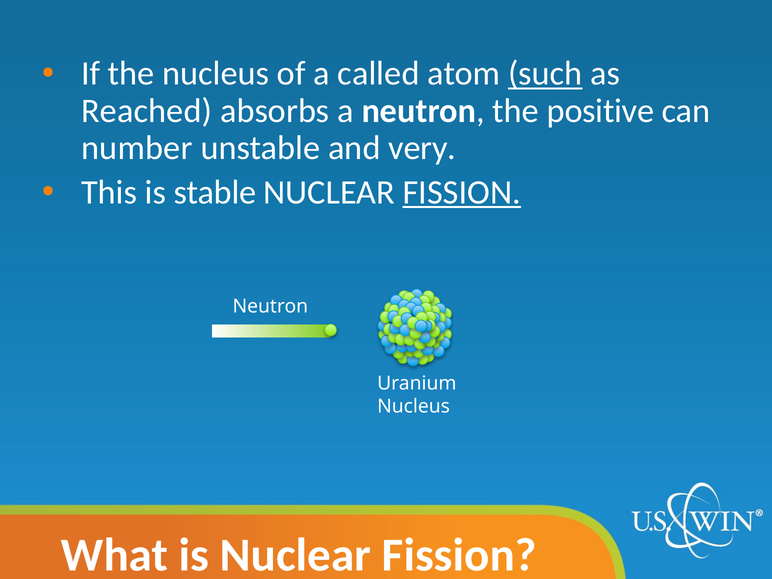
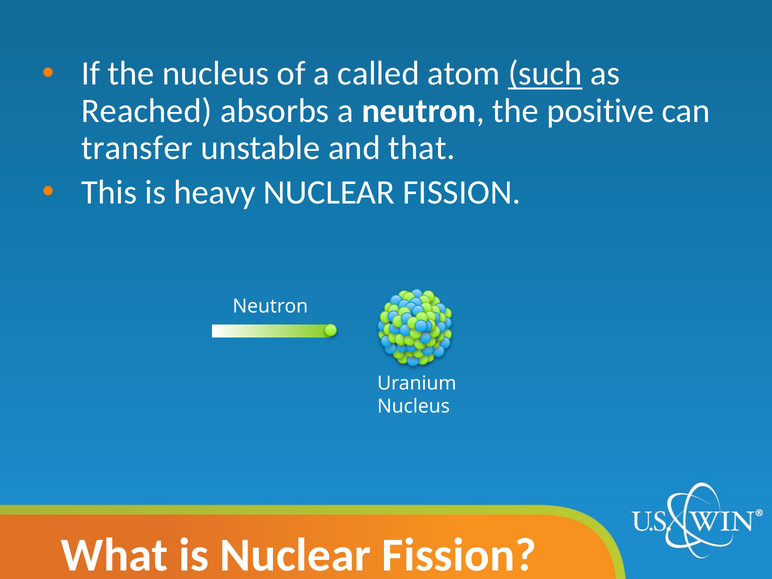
number: number -> transfer (137, 148)
very: very -> that (422, 148)
stable: stable -> heavy (215, 192)
FISSION underline: present -> none (462, 192)
